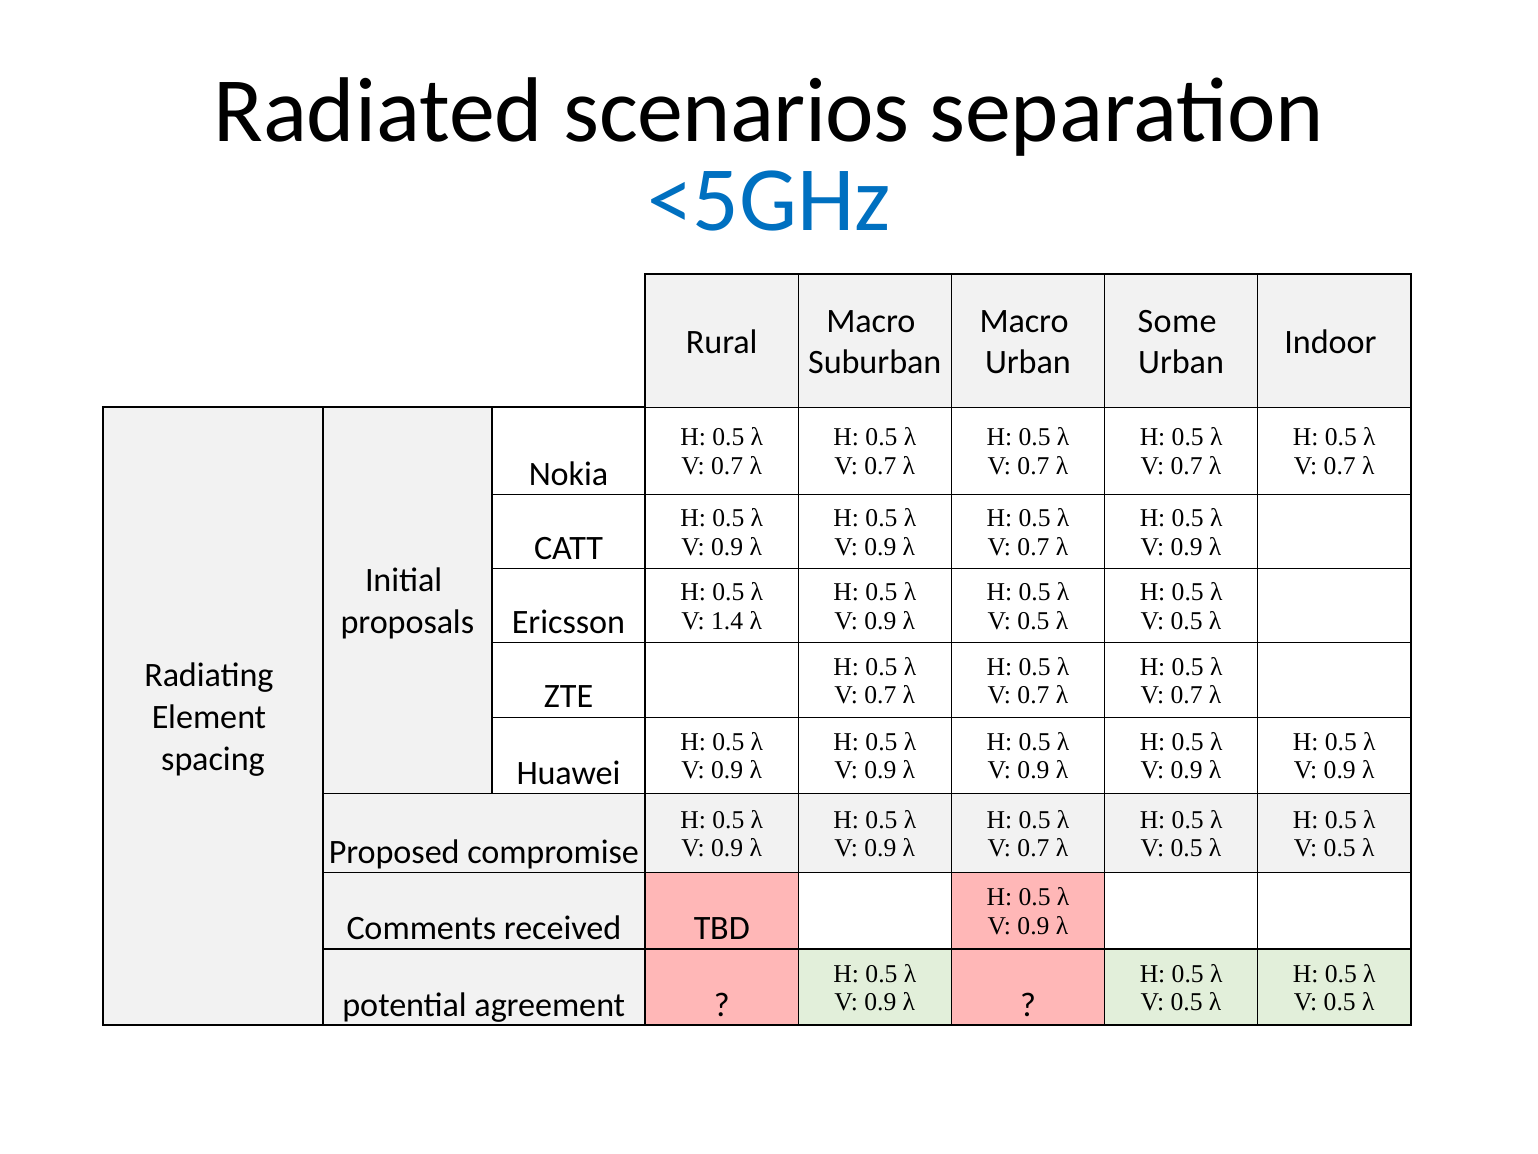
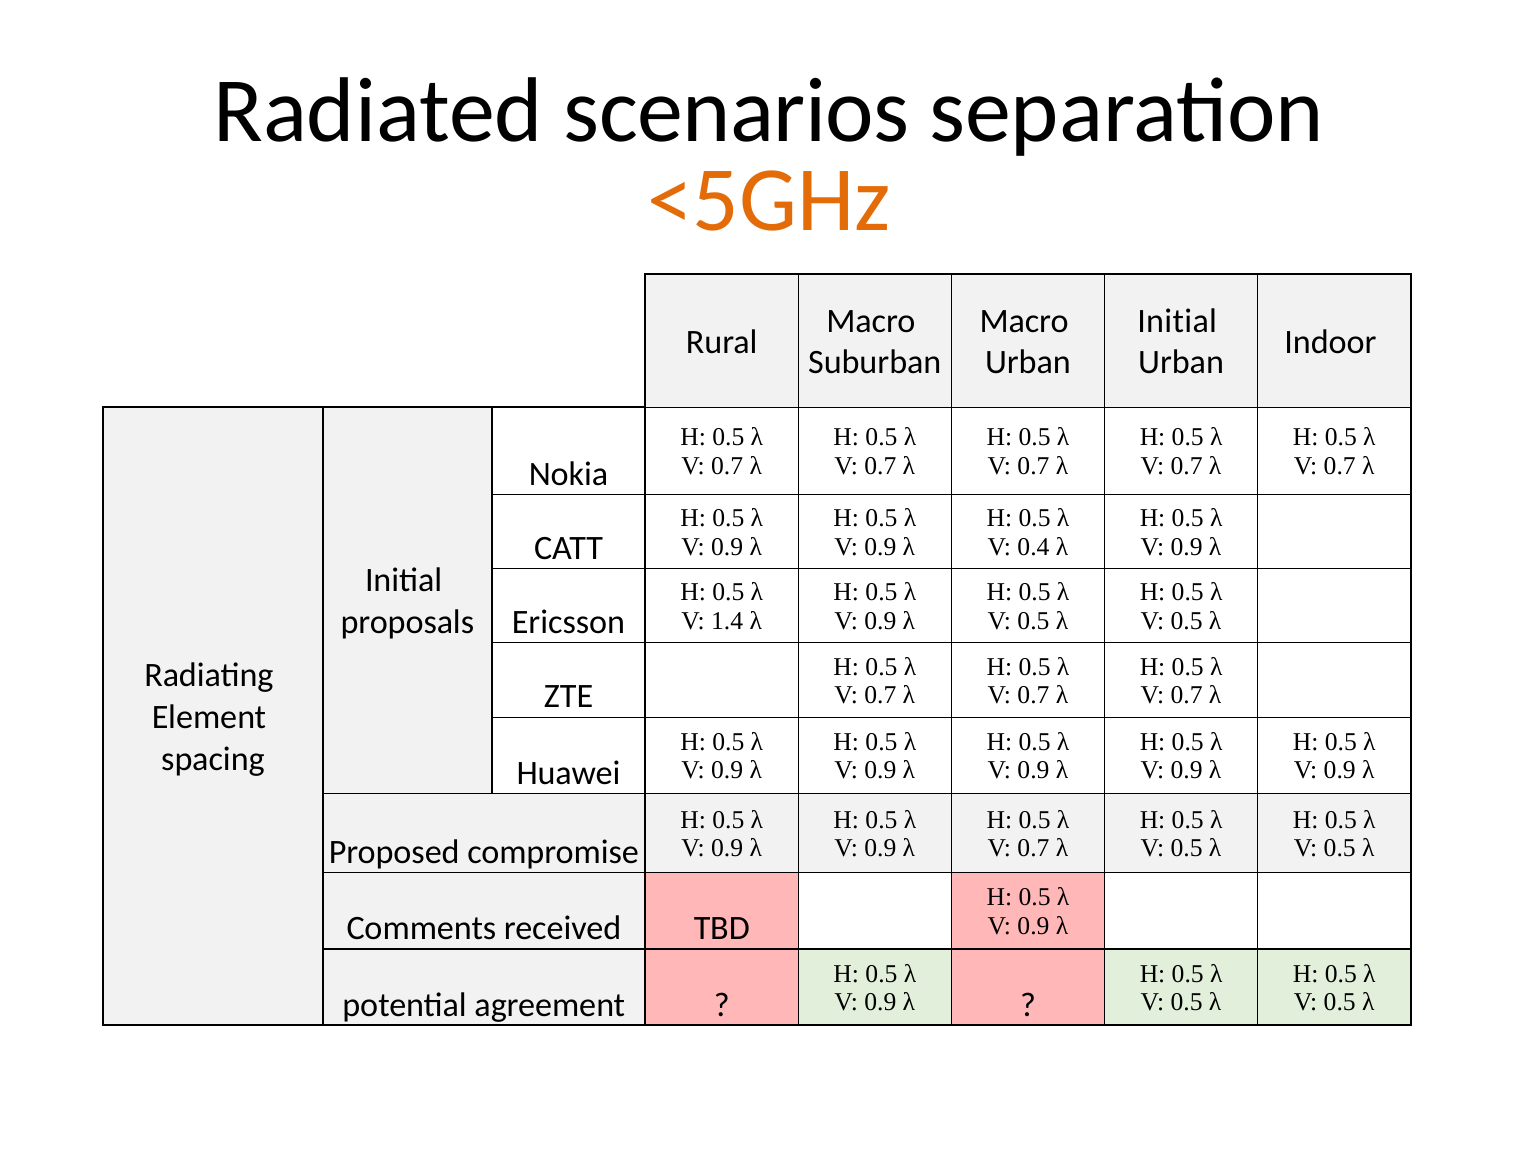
<5GHz colour: blue -> orange (769, 201)
Some: Some -> Initial (1177, 321)
0.7: 0.7 -> 0.4 (1033, 546)
